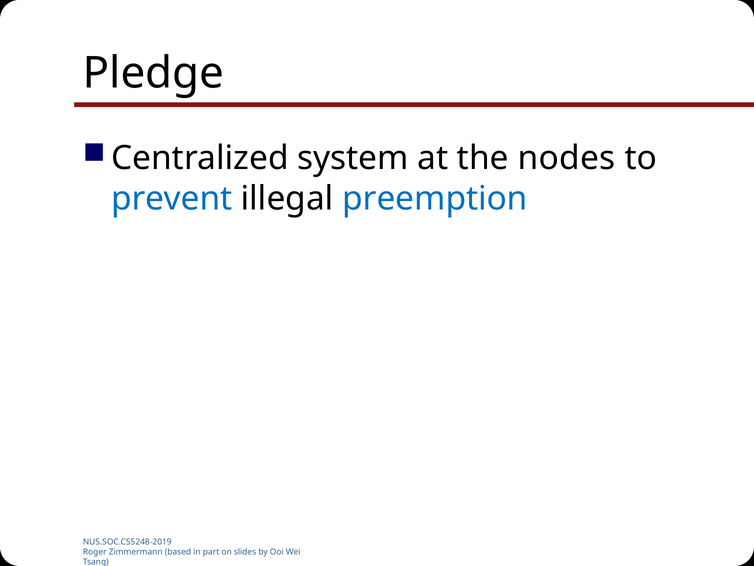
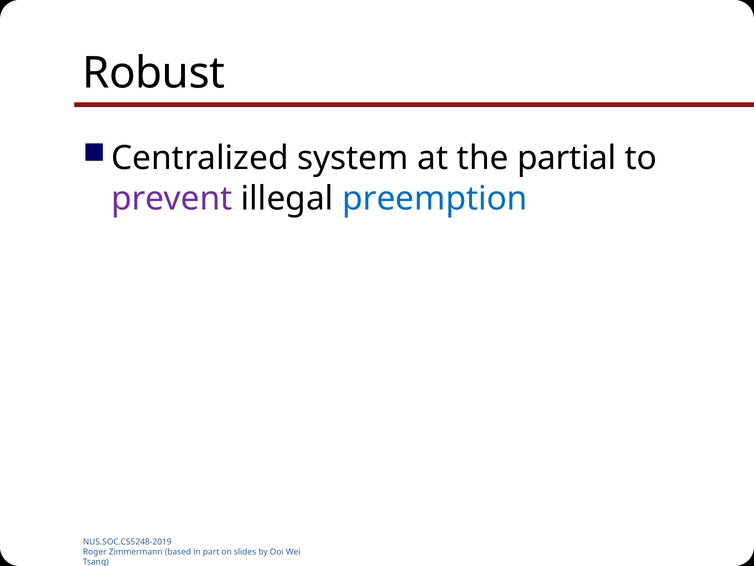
Pledge: Pledge -> Robust (154, 73)
nodes: nodes -> partial (567, 158)
prevent colour: blue -> purple (172, 198)
